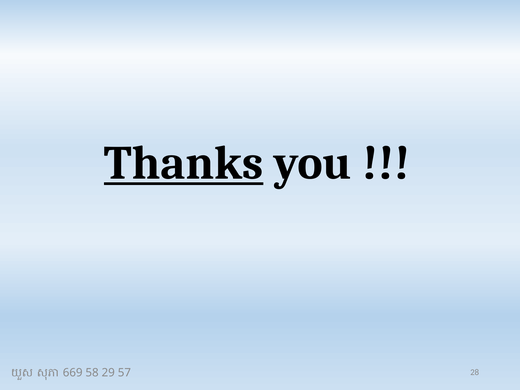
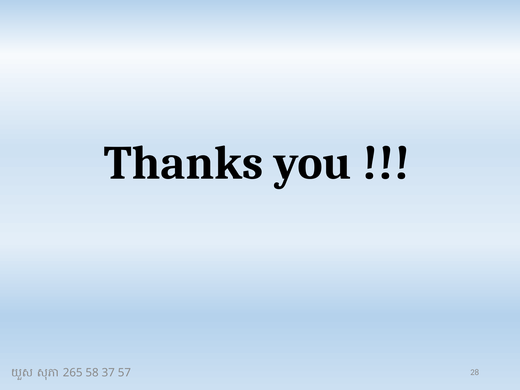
Thanks underline: present -> none (184, 163)
669: 669 -> 265 (73, 373)
29: 29 -> 37 (108, 373)
